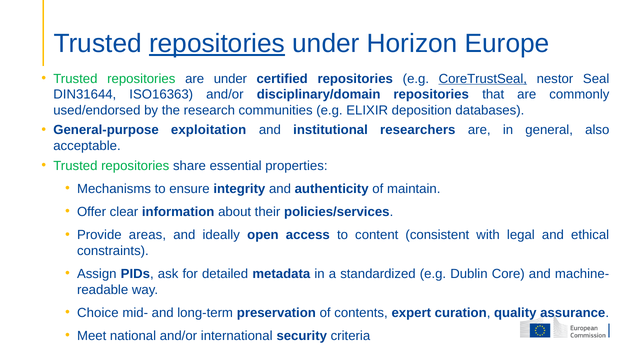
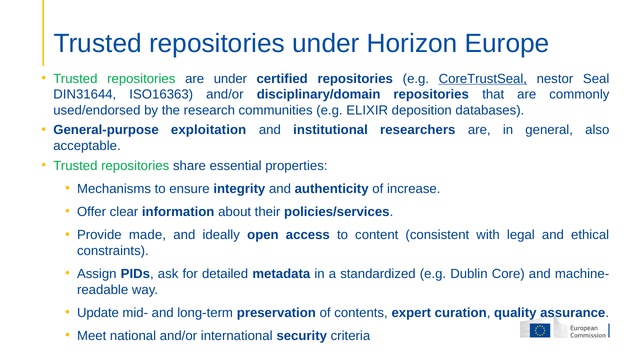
repositories underline: present -> none (217, 44)
maintain: maintain -> increase (414, 189)
areas: areas -> made (147, 235)
Choice: Choice -> Update (98, 312)
